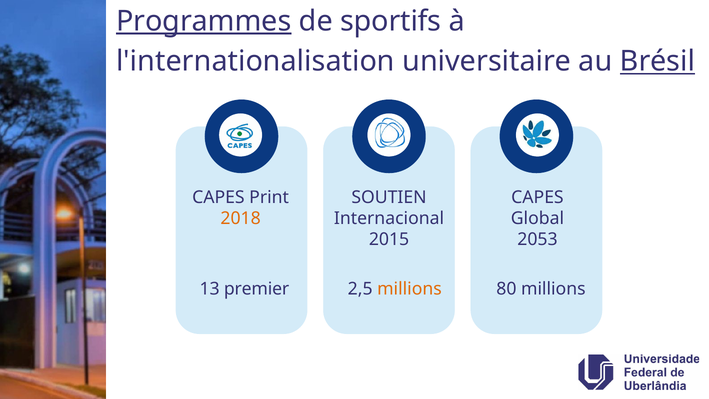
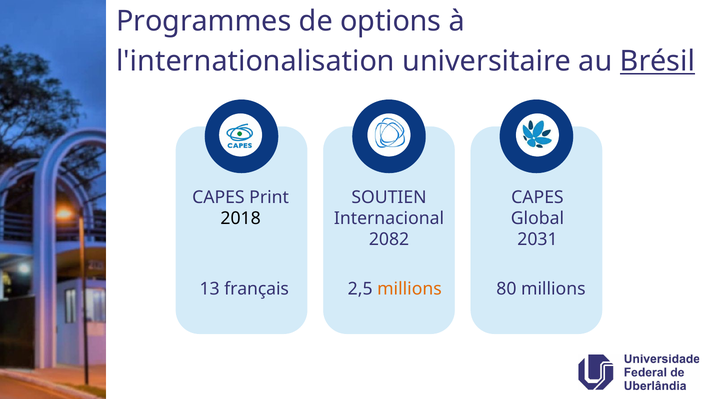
Programmes underline: present -> none (204, 21)
sportifs: sportifs -> options (391, 21)
2018 colour: orange -> black (241, 218)
2015: 2015 -> 2082 (389, 239)
2053: 2053 -> 2031 (537, 239)
premier: premier -> français (257, 289)
